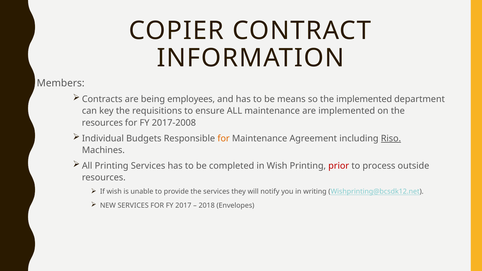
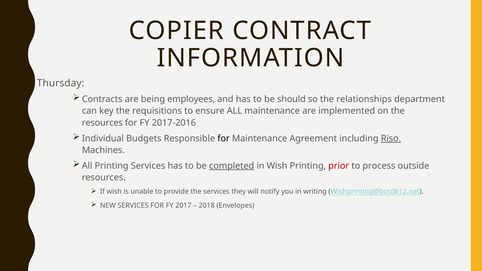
Members: Members -> Thursday (61, 83)
means: means -> should (291, 99)
the implemented: implemented -> relationships (364, 99)
2017-2008: 2017-2008 -> 2017-2016 (174, 123)
for colour: orange -> black (224, 138)
completed underline: none -> present (232, 166)
